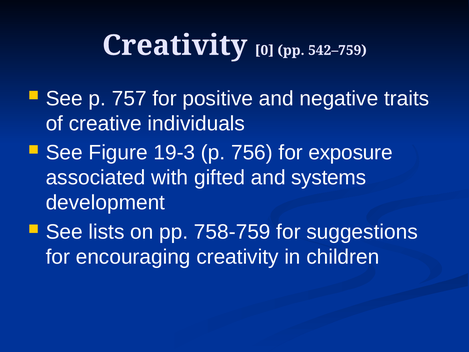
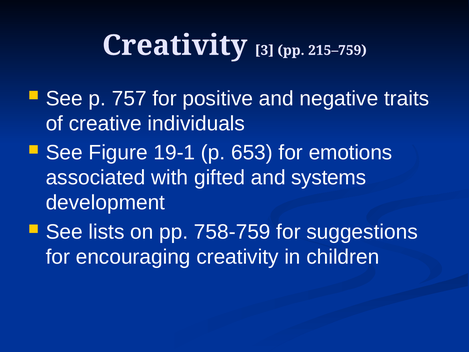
0: 0 -> 3 (264, 50)
542–759: 542–759 -> 215–759 (337, 50)
19-3: 19-3 -> 19-1 (174, 153)
756: 756 -> 653 (252, 153)
exposure: exposure -> emotions (350, 153)
